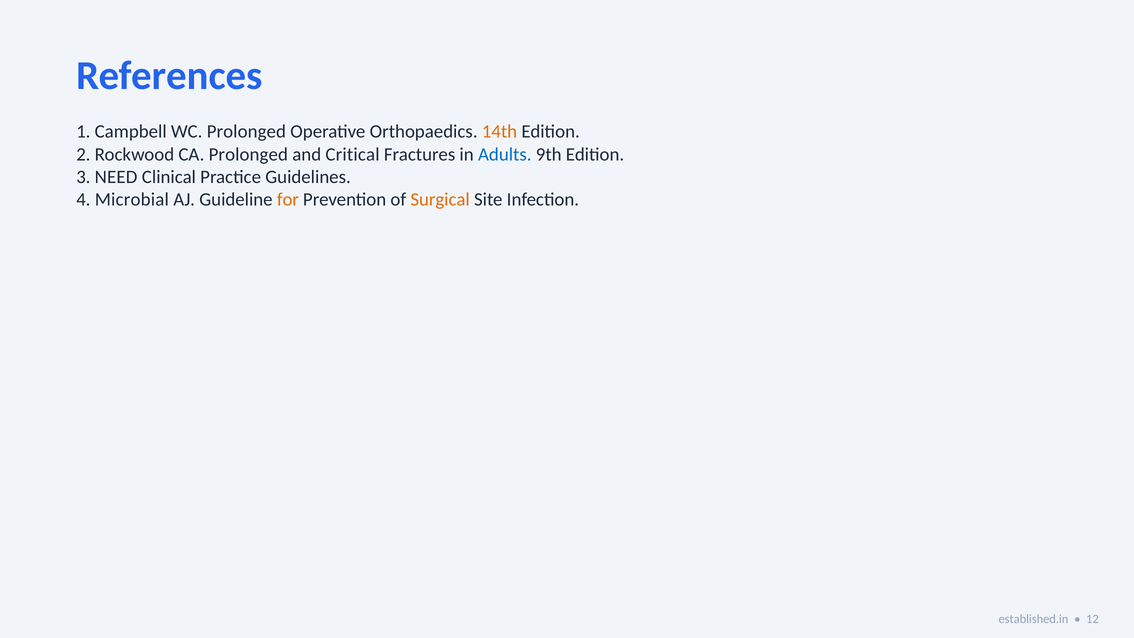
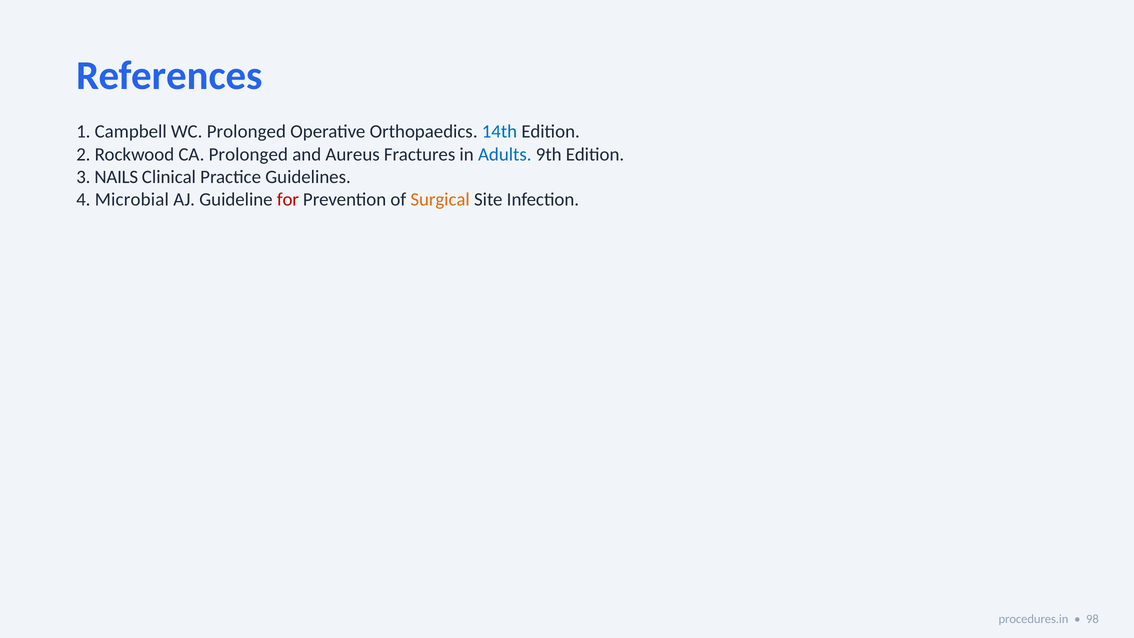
14th colour: orange -> blue (499, 132)
Critical: Critical -> Aureus (353, 154)
NEED: NEED -> NAILS (116, 177)
for colour: orange -> red (288, 200)
established.in: established.in -> procedures.in (1033, 619)
12: 12 -> 98 (1092, 619)
